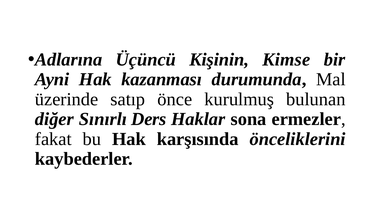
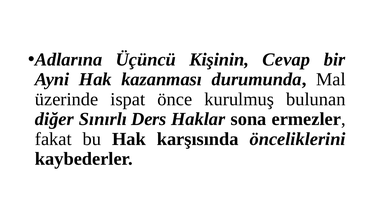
Kimse: Kimse -> Cevap (286, 60)
satıp: satıp -> ispat (128, 99)
